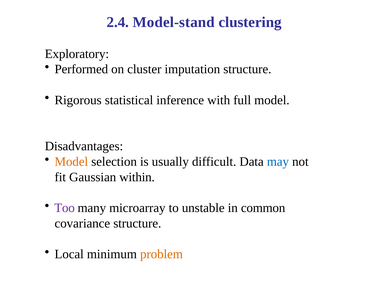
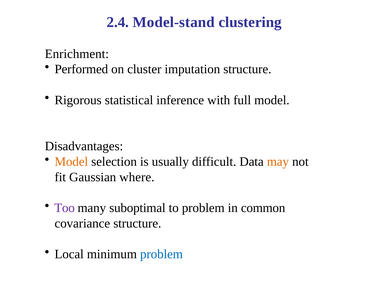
Exploratory: Exploratory -> Enrichment (77, 54)
may colour: blue -> orange (278, 162)
within: within -> where (137, 177)
microarray: microarray -> suboptimal (137, 208)
to unstable: unstable -> problem (203, 208)
problem colour: orange -> blue (161, 254)
